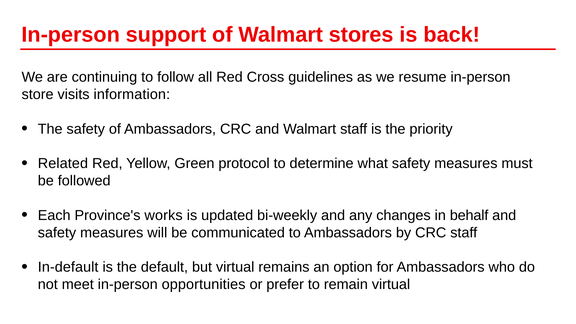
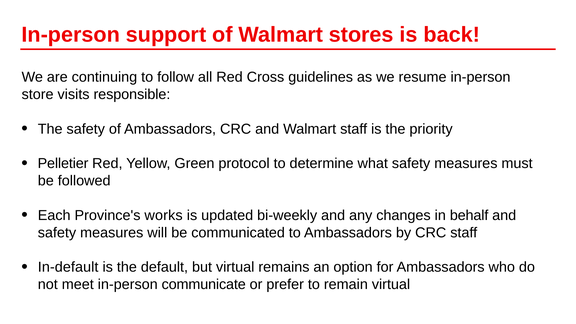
information: information -> responsible (132, 94)
Related: Related -> Pelletier (63, 164)
opportunities: opportunities -> communicate (204, 285)
